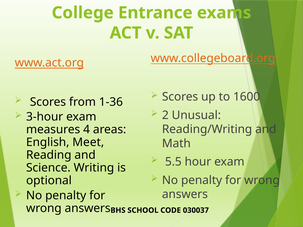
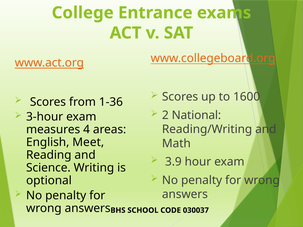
Unusual: Unusual -> National (196, 115)
5.5: 5.5 -> 3.9 (173, 162)
